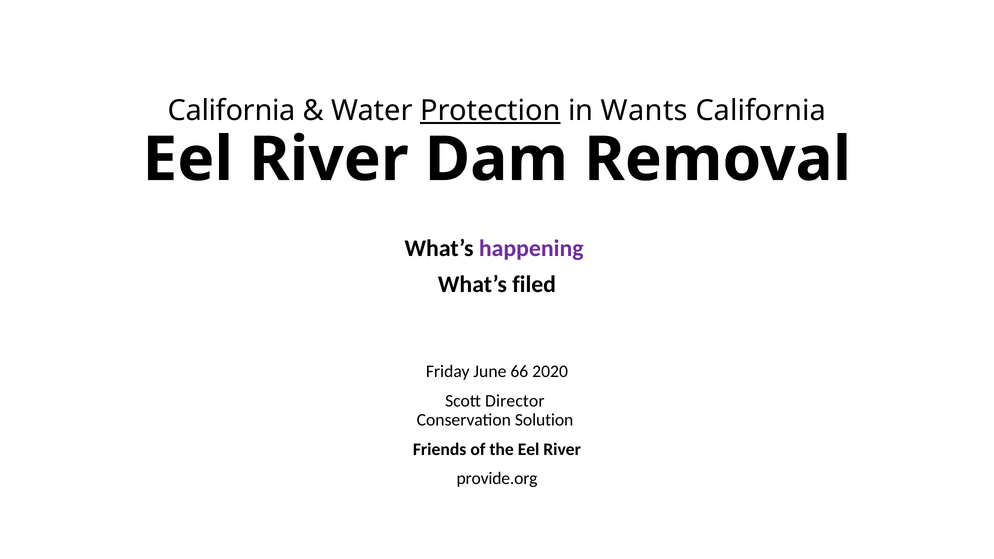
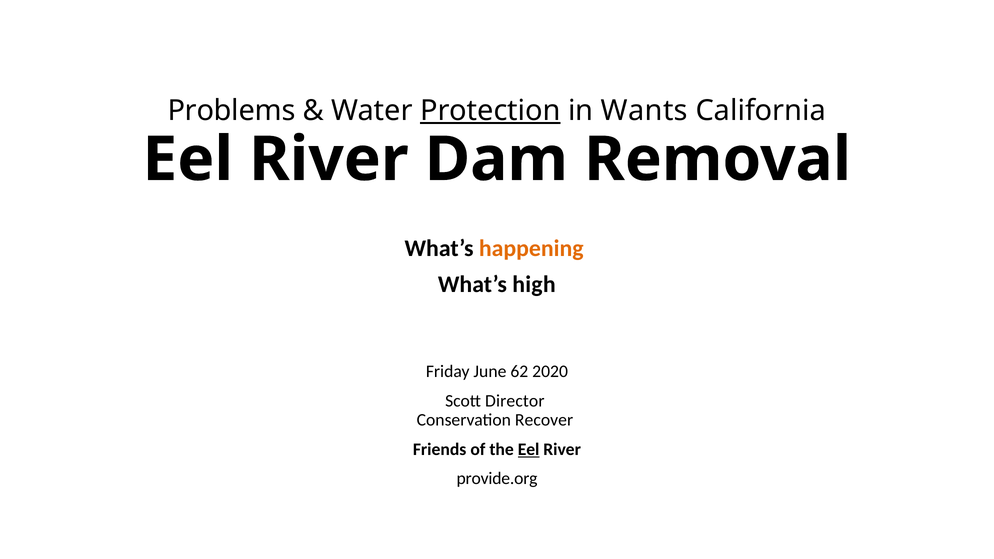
California: California -> Problems (232, 111)
happening colour: purple -> orange (531, 249)
filed: filed -> high (534, 285)
66: 66 -> 62 (519, 372)
Solution: Solution -> Recover (544, 420)
Eel underline: none -> present (529, 449)
